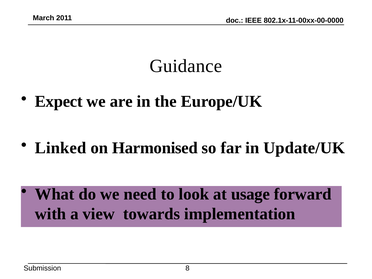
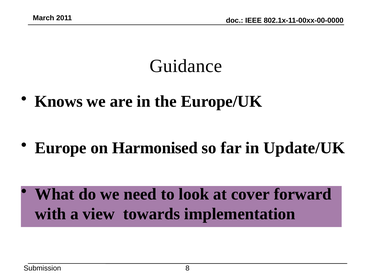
Expect: Expect -> Knows (59, 101)
Linked: Linked -> Europe (61, 148)
usage: usage -> cover (250, 194)
